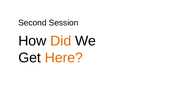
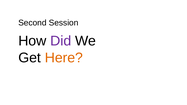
Did colour: orange -> purple (61, 41)
